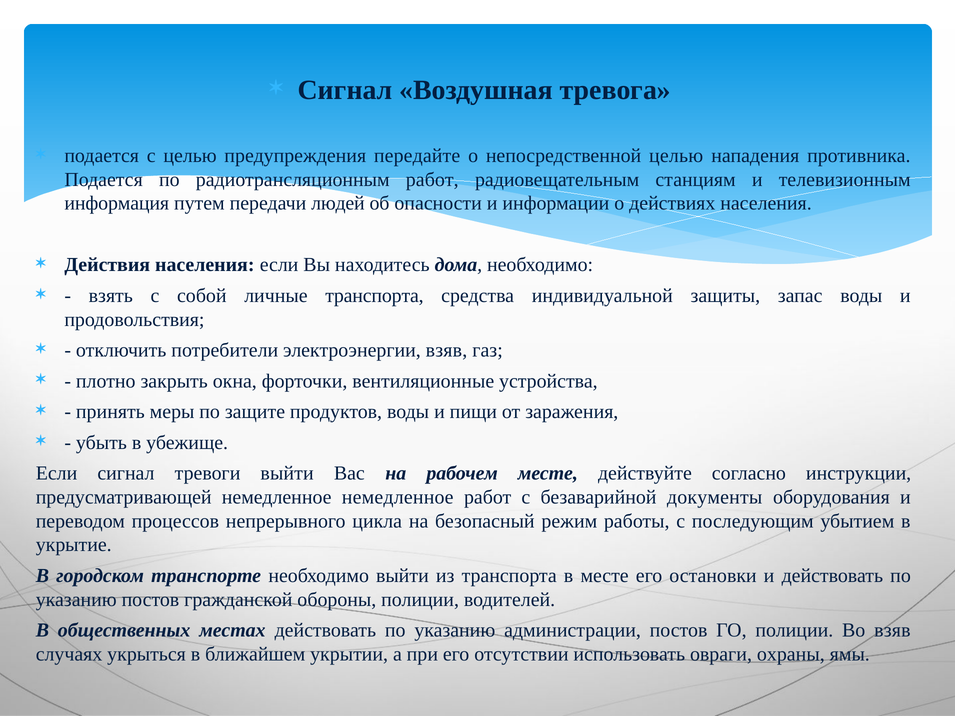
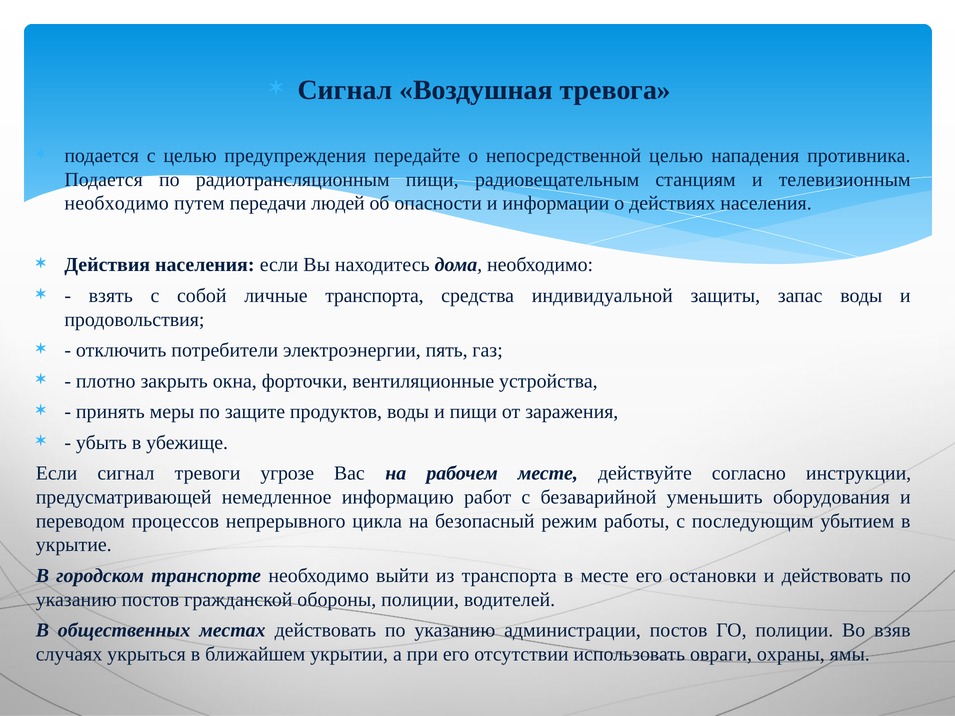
радиотрансляционным работ: работ -> пищи (432, 180)
информация: информация -> необходимо (117, 203)
электроэнергии взяв: взяв -> пять (447, 350)
тревоги выйти: выйти -> угрозе (287, 473)
немедленное немедленное: немедленное -> информацию (398, 497)
документы: документы -> уменьшить (715, 497)
